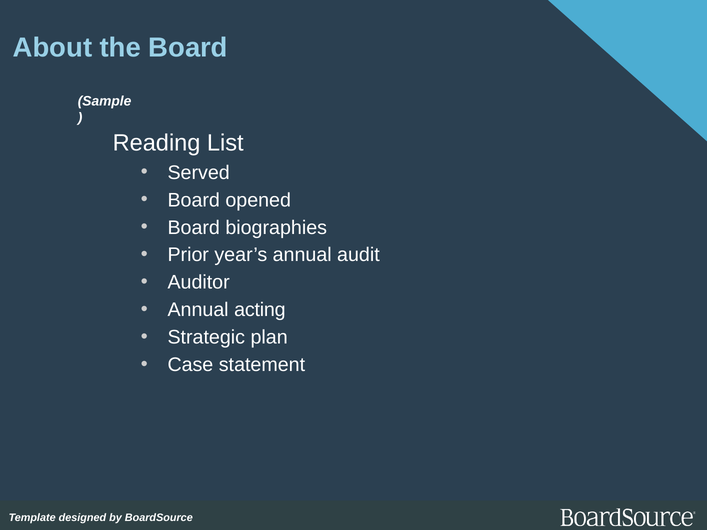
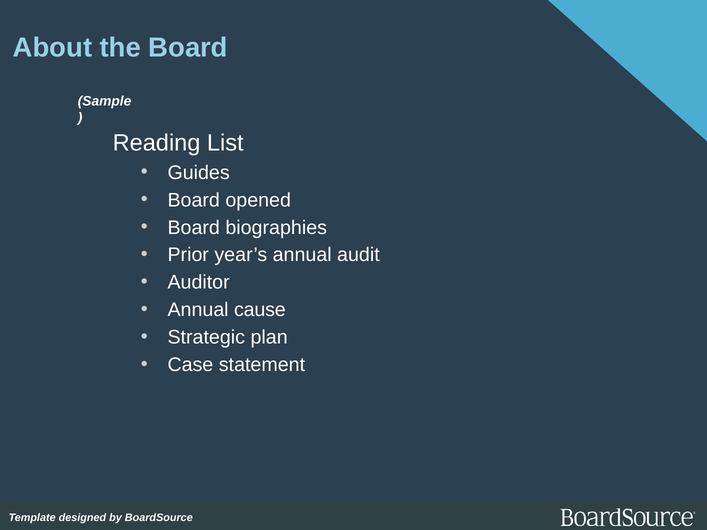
Served: Served -> Guides (199, 173)
acting: acting -> cause (260, 310)
